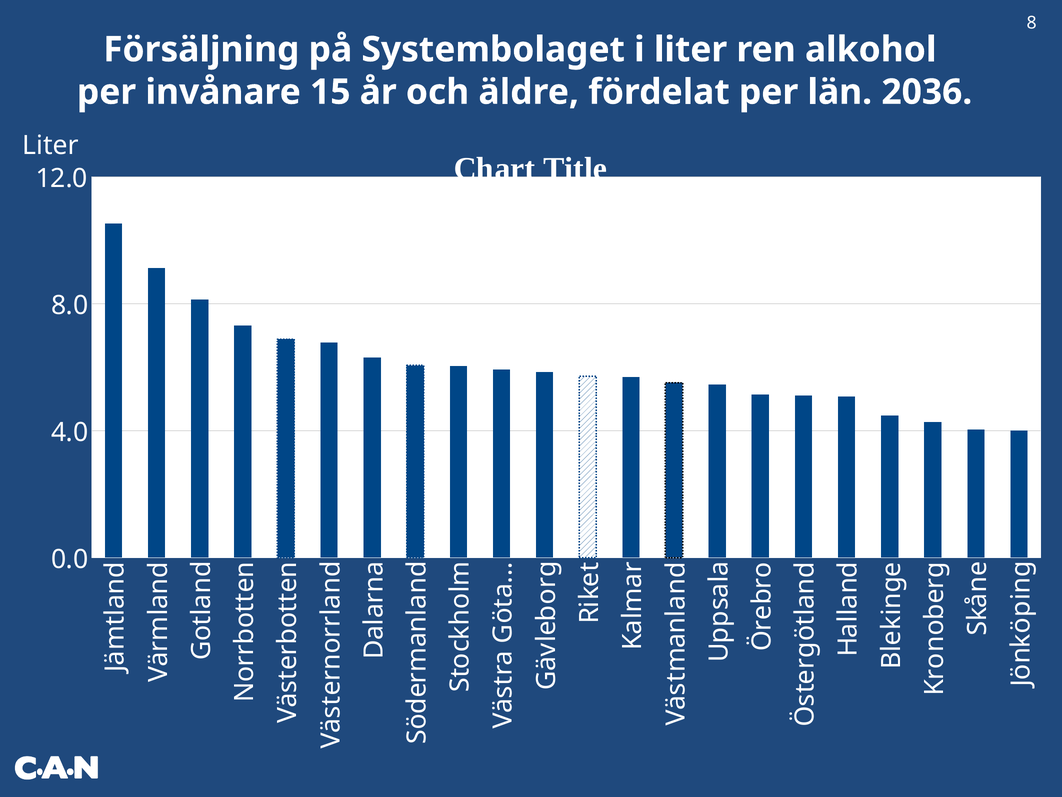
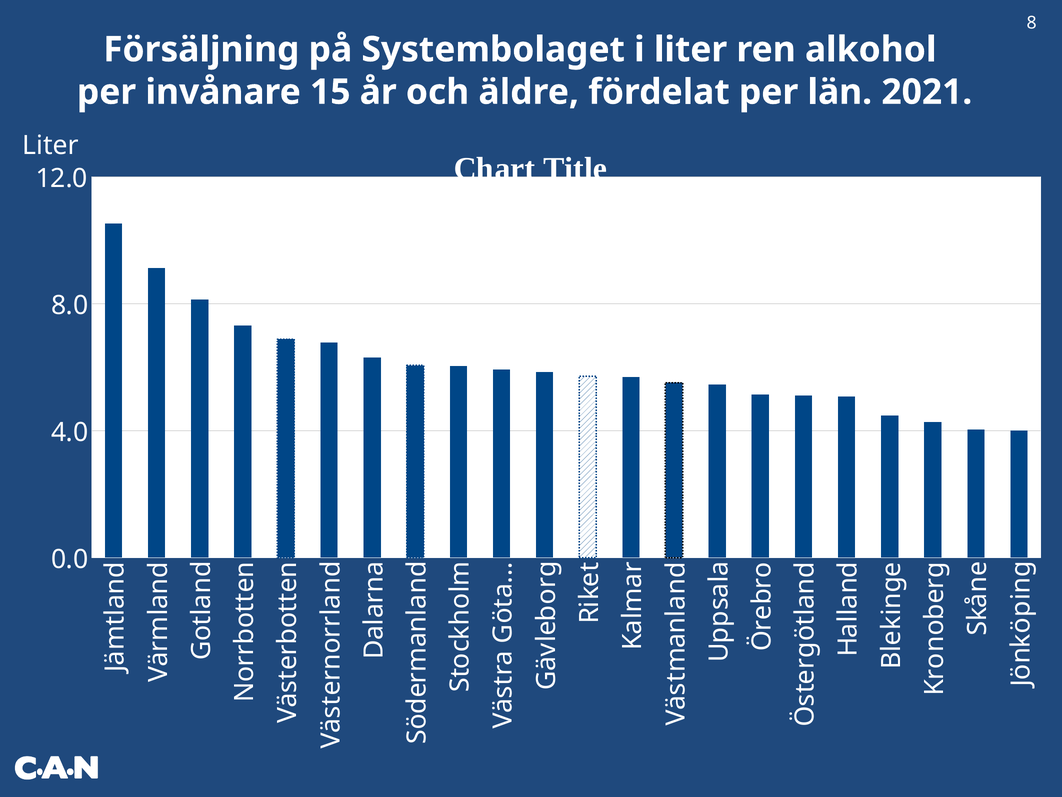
2036: 2036 -> 2021 (927, 92)
